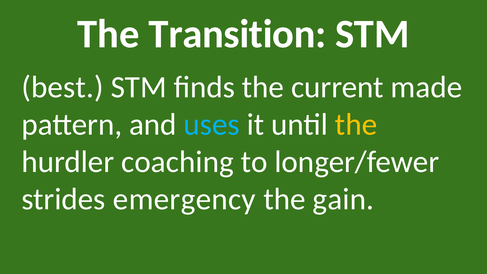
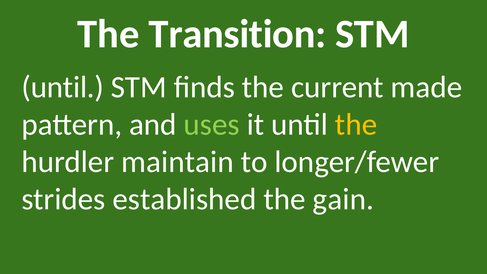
best: best -> until (63, 87)
uses colour: light blue -> light green (212, 124)
coaching: coaching -> maintain (178, 162)
emergency: emergency -> established (184, 199)
